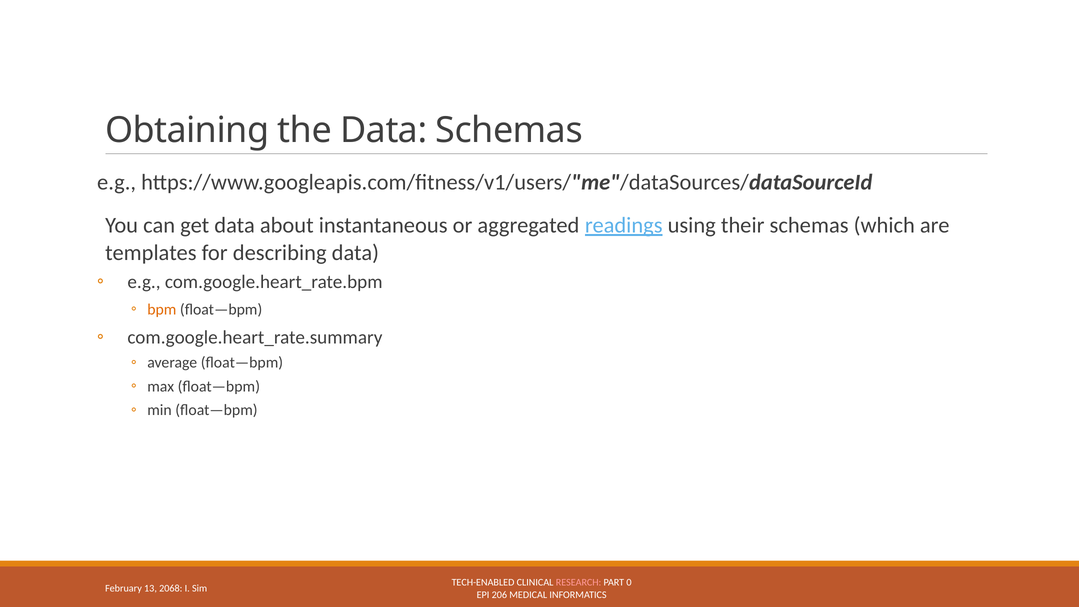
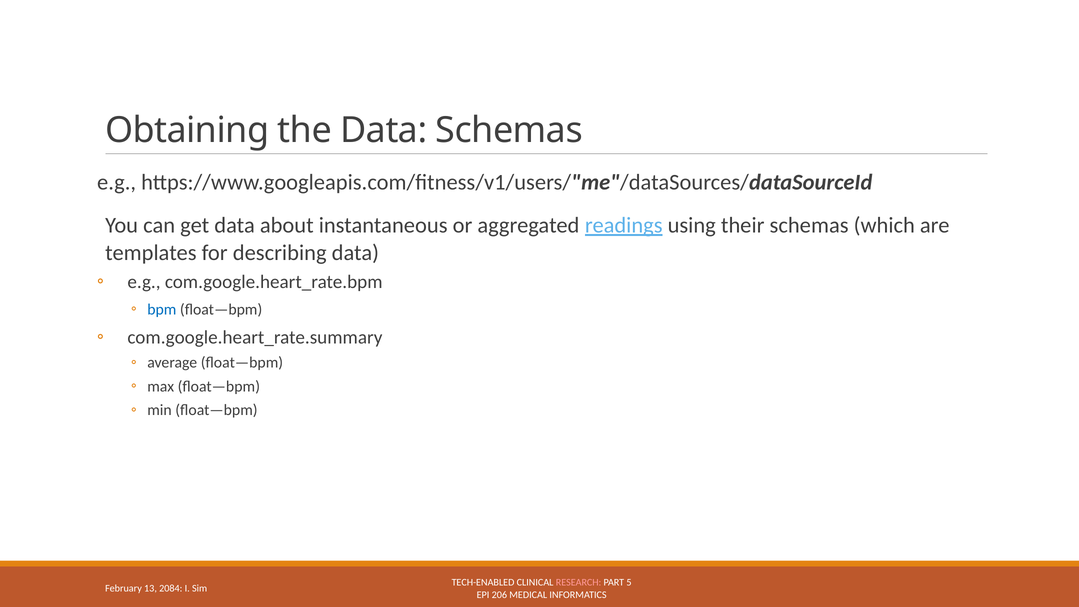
bpm colour: orange -> blue (162, 309)
0: 0 -> 5 (629, 582)
2068: 2068 -> 2084 (171, 589)
